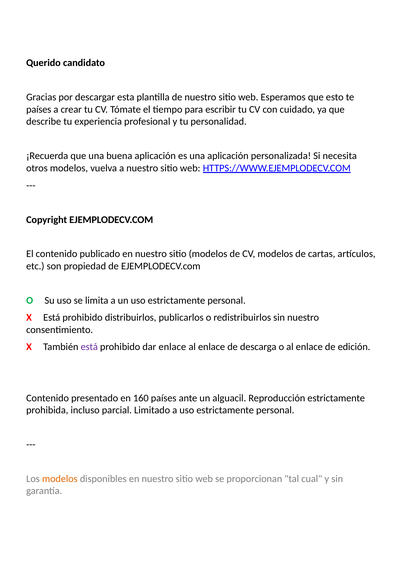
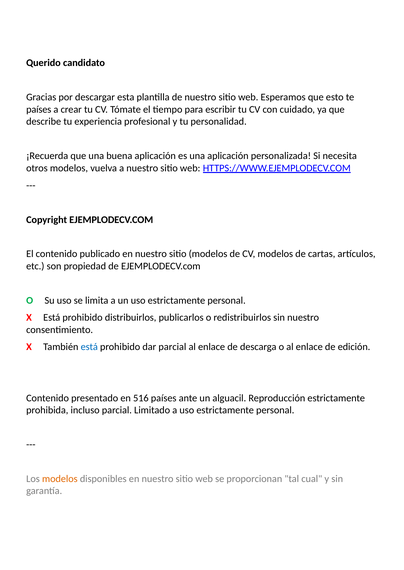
está colour: purple -> blue (89, 346)
dar enlace: enlace -> parcial (172, 346)
160: 160 -> 516 (141, 398)
